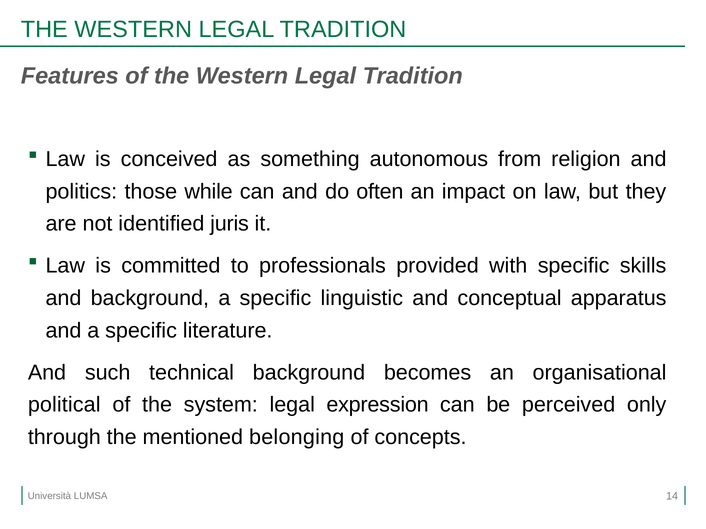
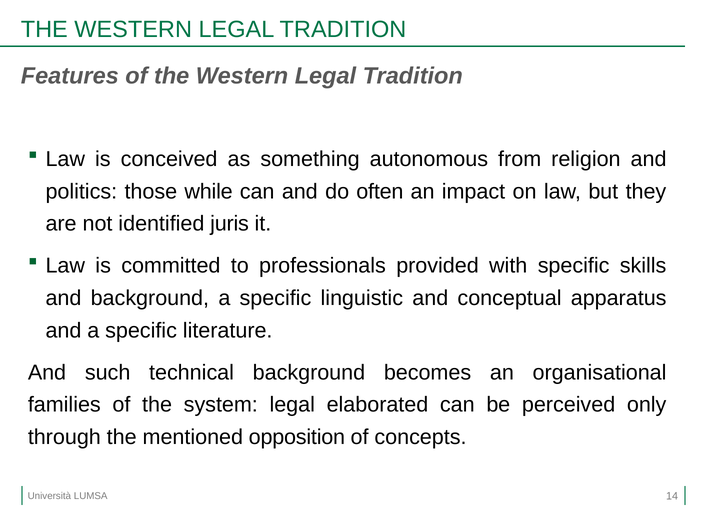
political: political -> families (64, 405)
expression: expression -> elaborated (377, 405)
belonging: belonging -> opposition (297, 438)
